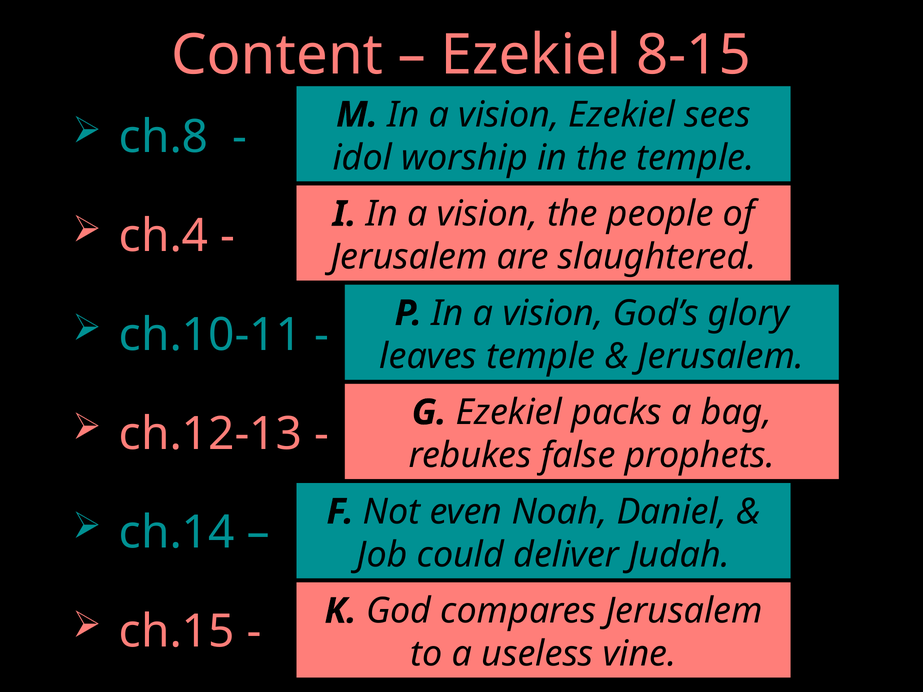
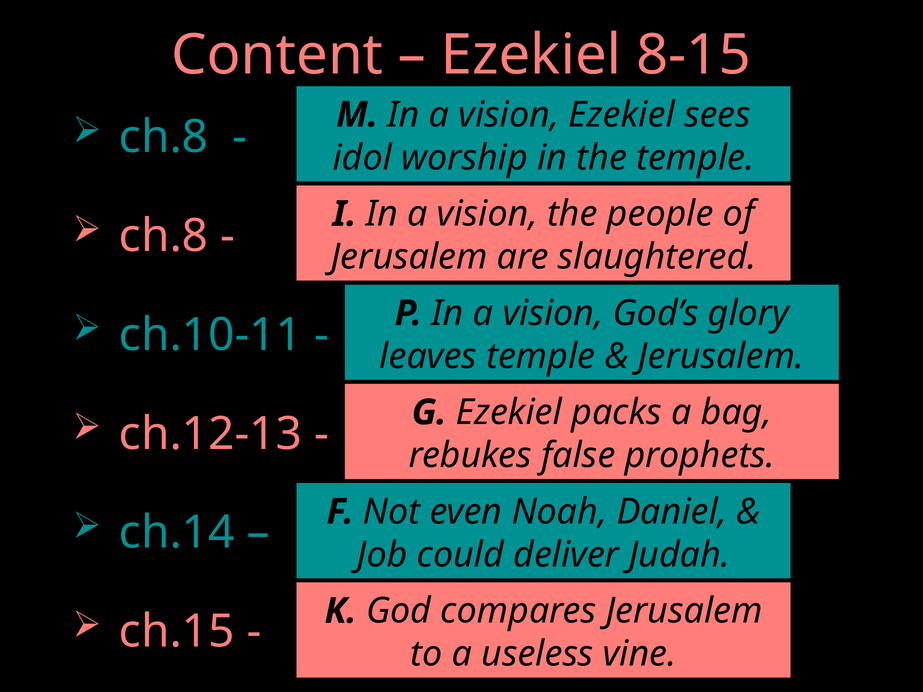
ch.4: ch.4 -> ch.8 (164, 236)
